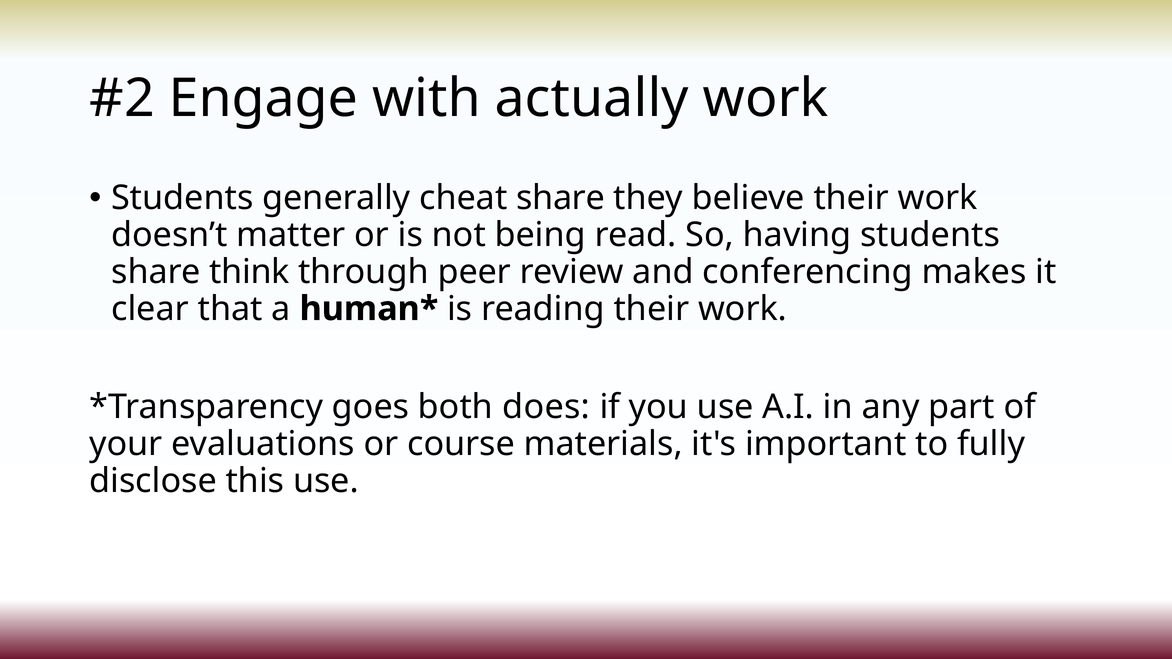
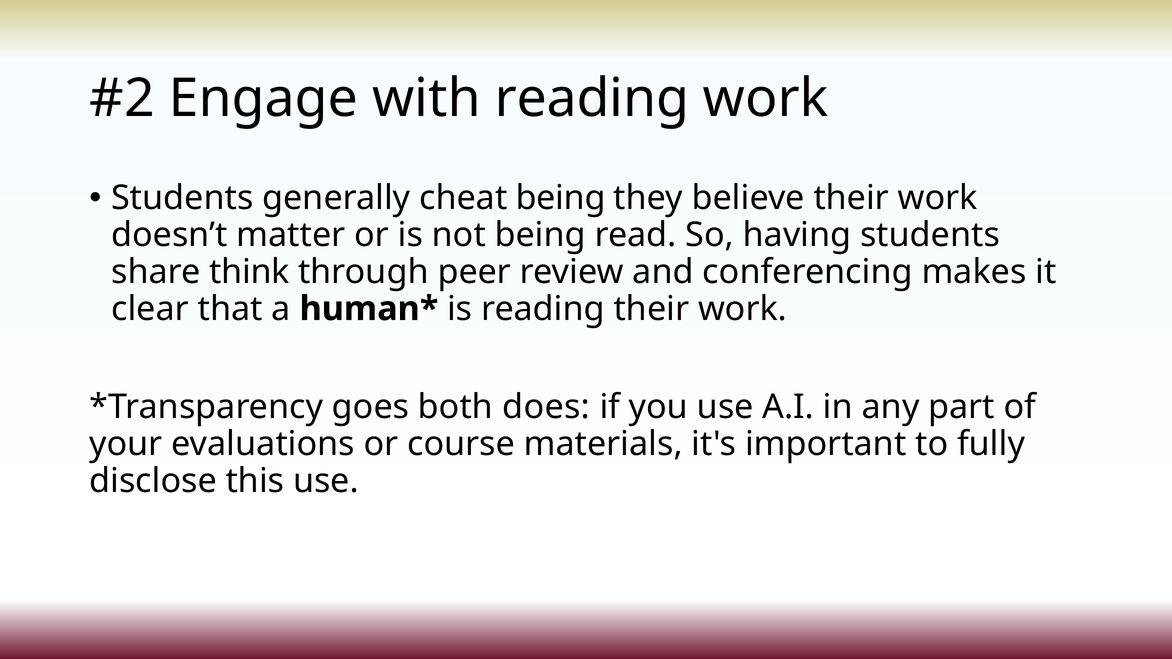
with actually: actually -> reading (592, 98)
cheat share: share -> being (561, 198)
